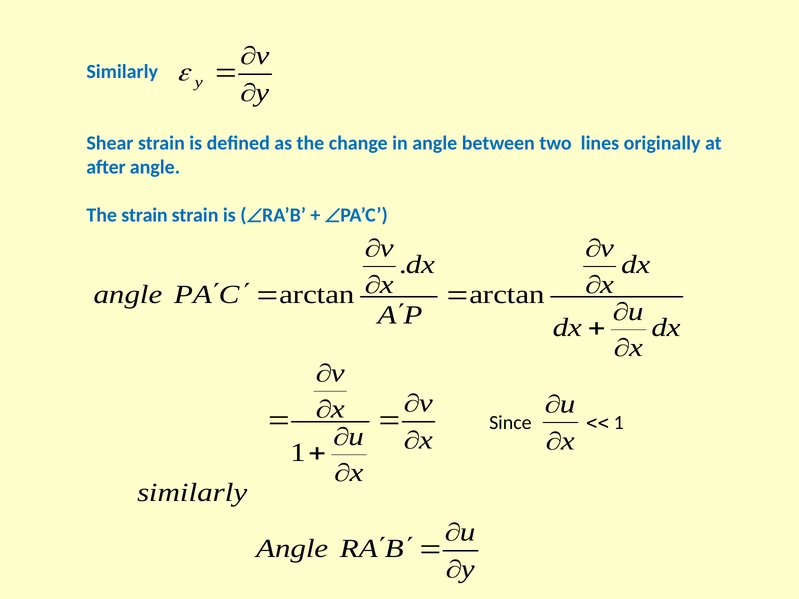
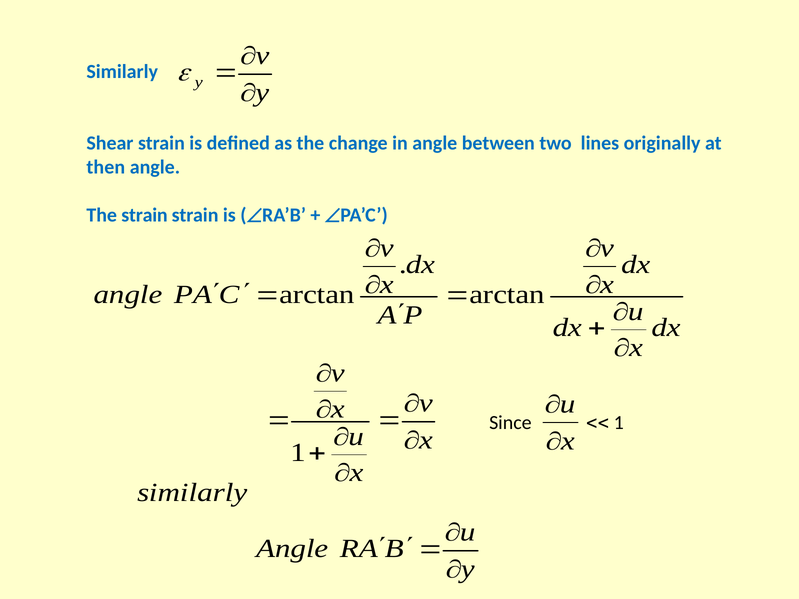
after: after -> then (106, 167)
